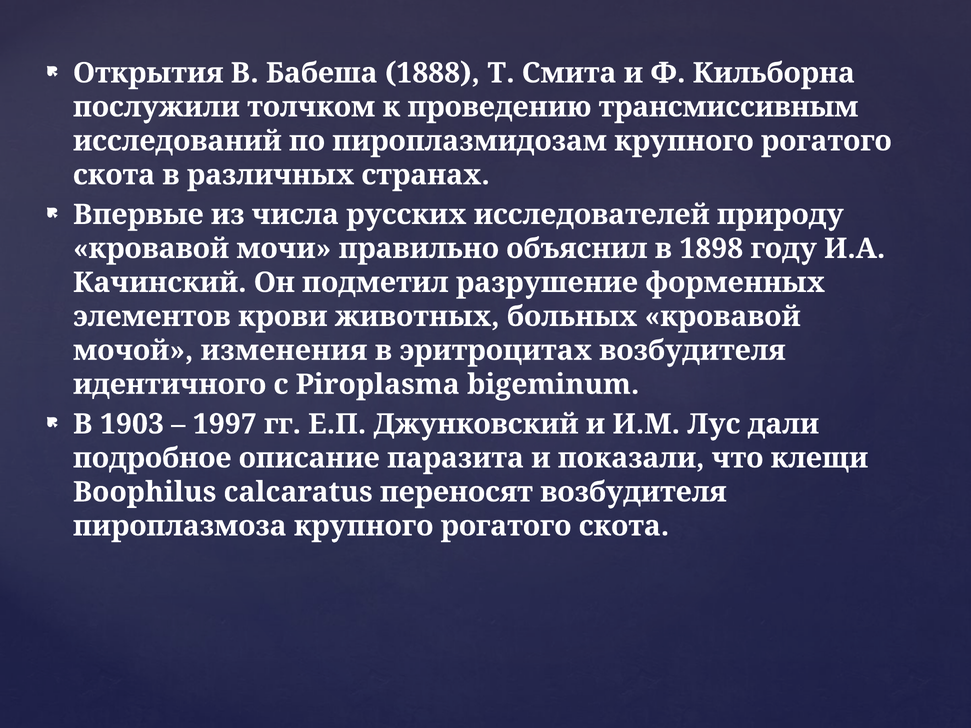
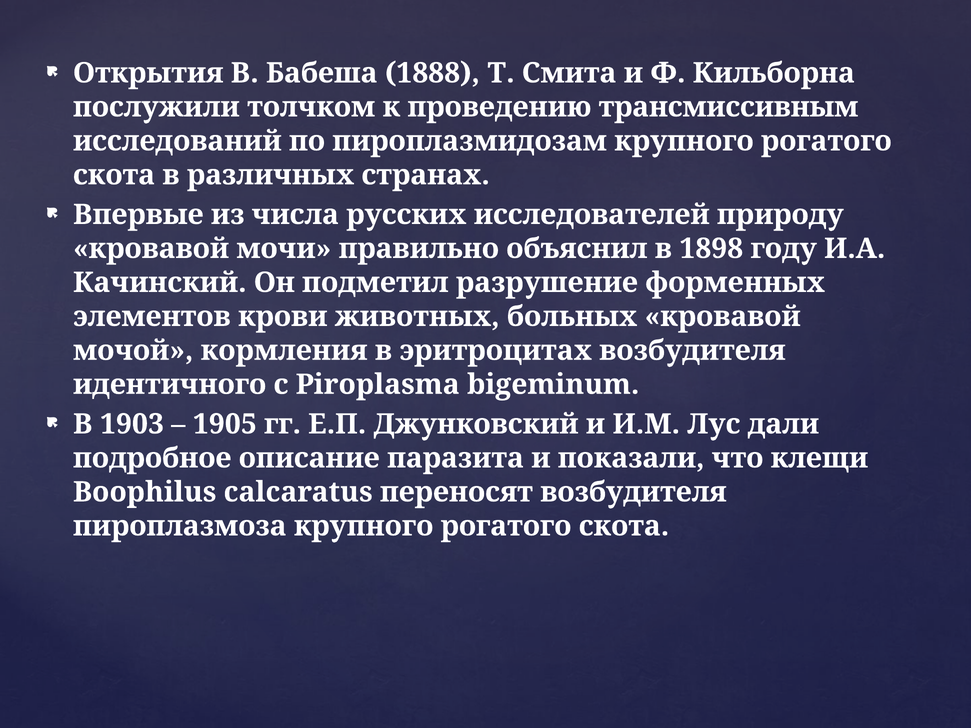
изменения: изменения -> кормления (284, 351)
1997: 1997 -> 1905 (225, 424)
